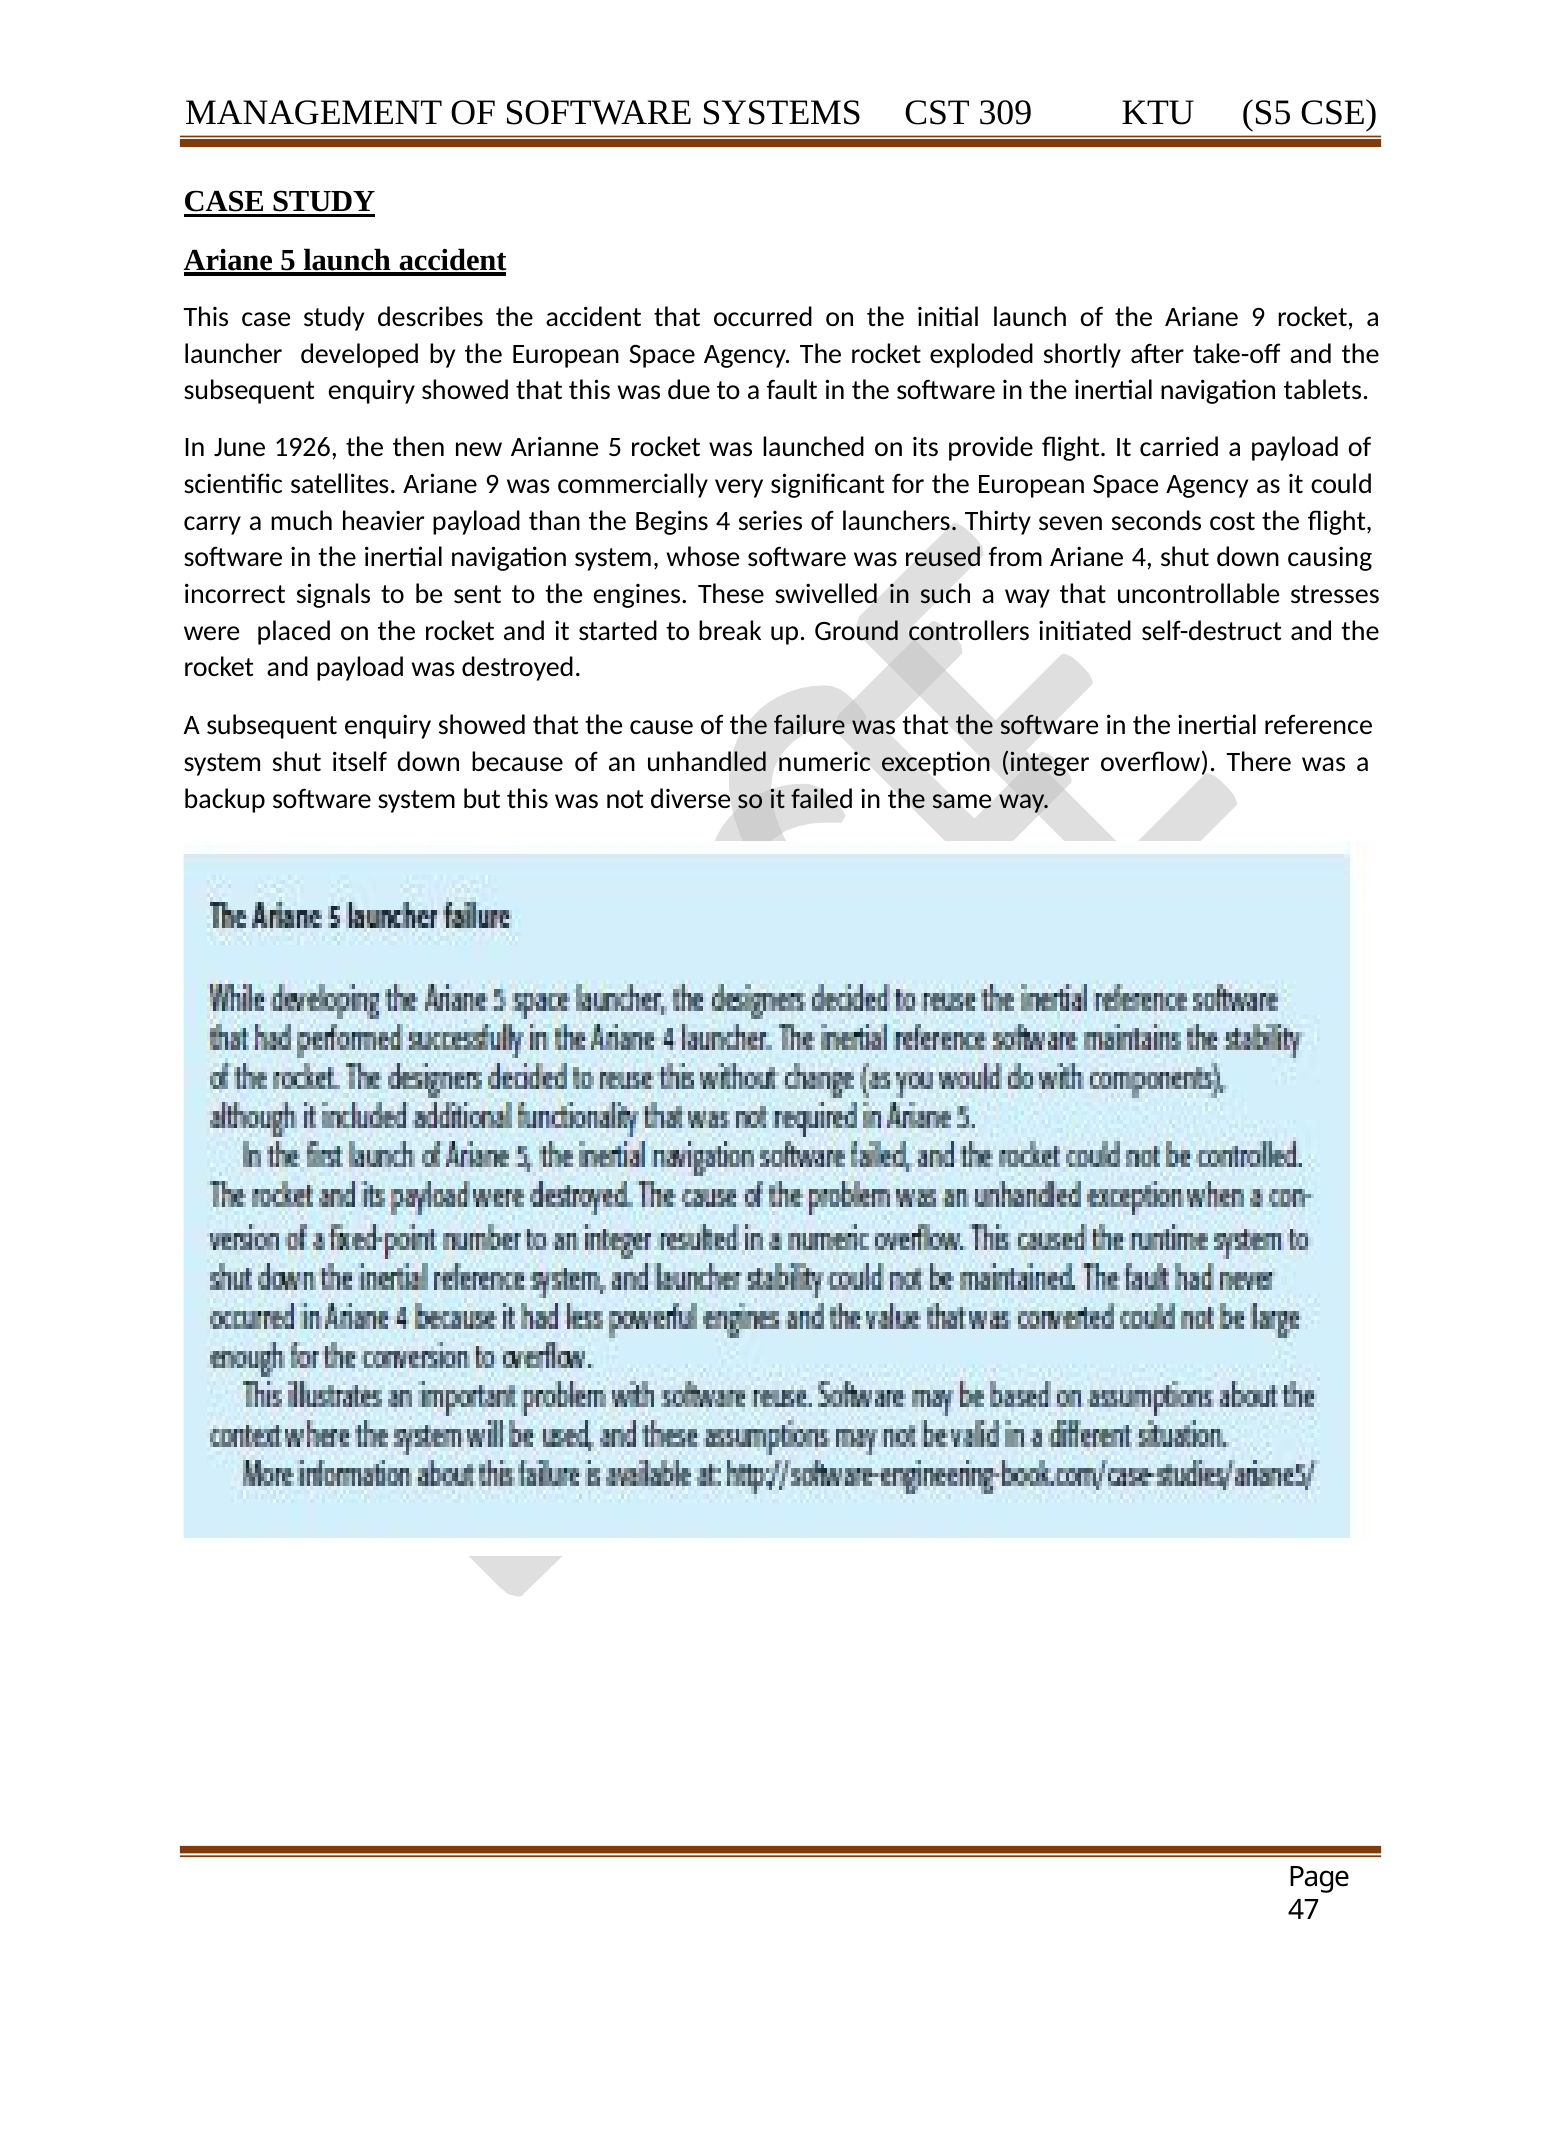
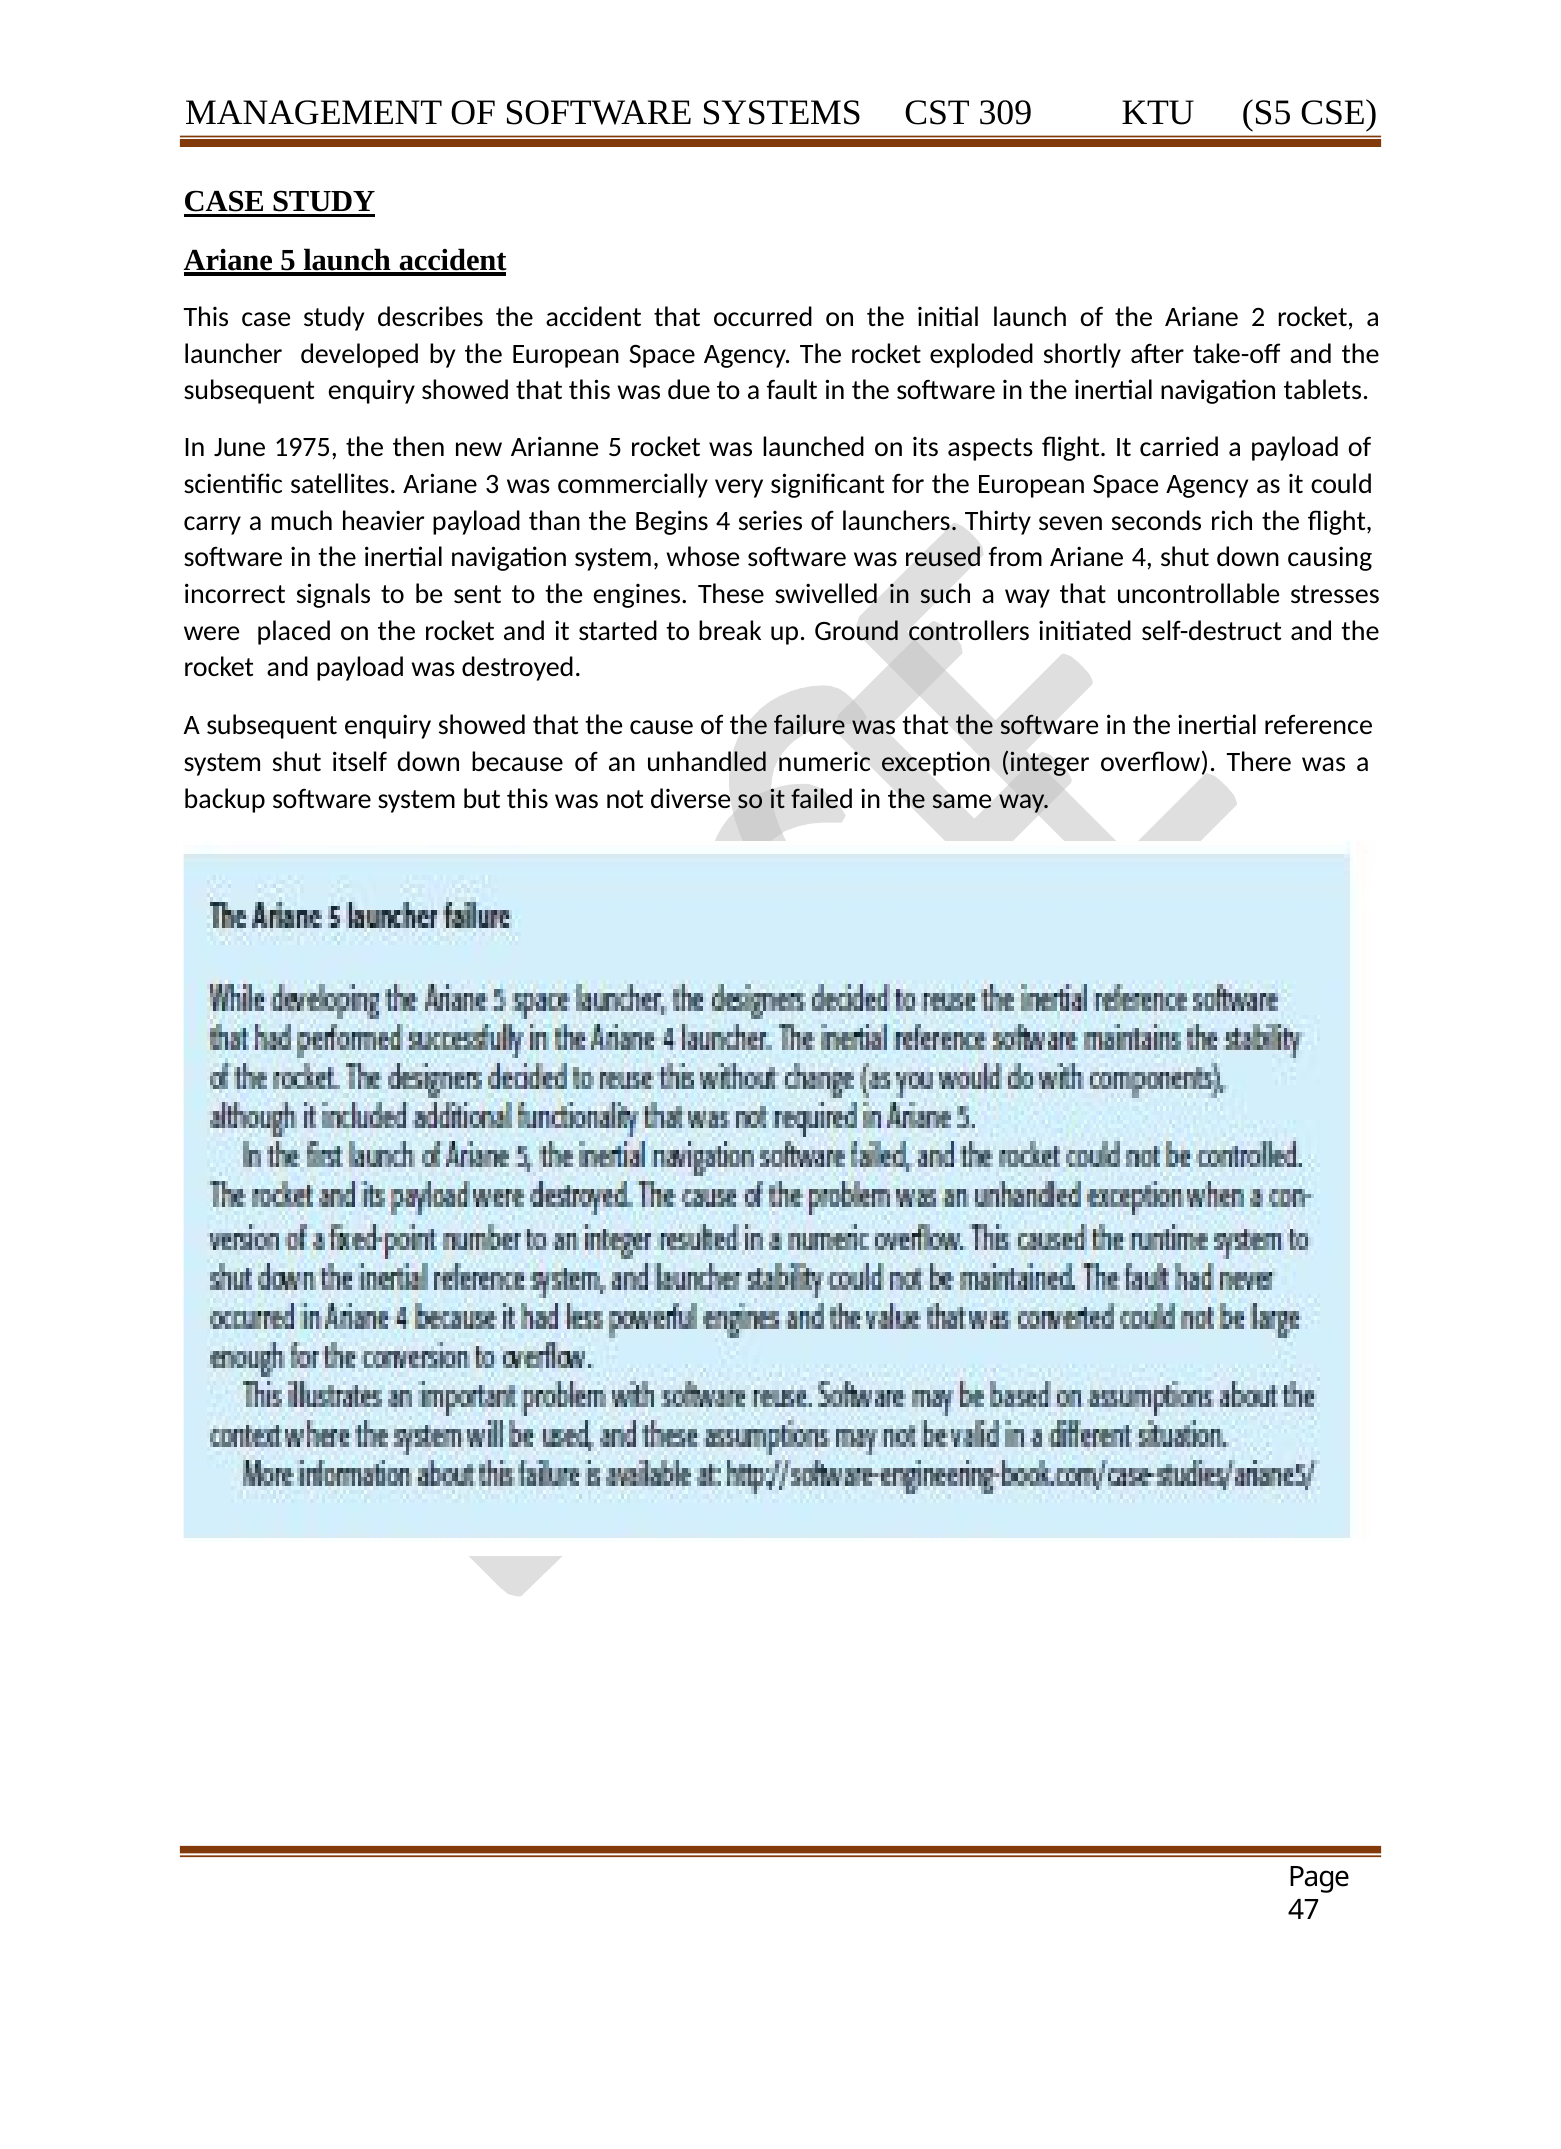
the Ariane 9: 9 -> 2 (1258, 317)
1926: 1926 -> 1975 (306, 448)
provide: provide -> aspects (990, 448)
satellites Ariane 9: 9 -> 3 (492, 484)
cost: cost -> rich (1232, 521)
